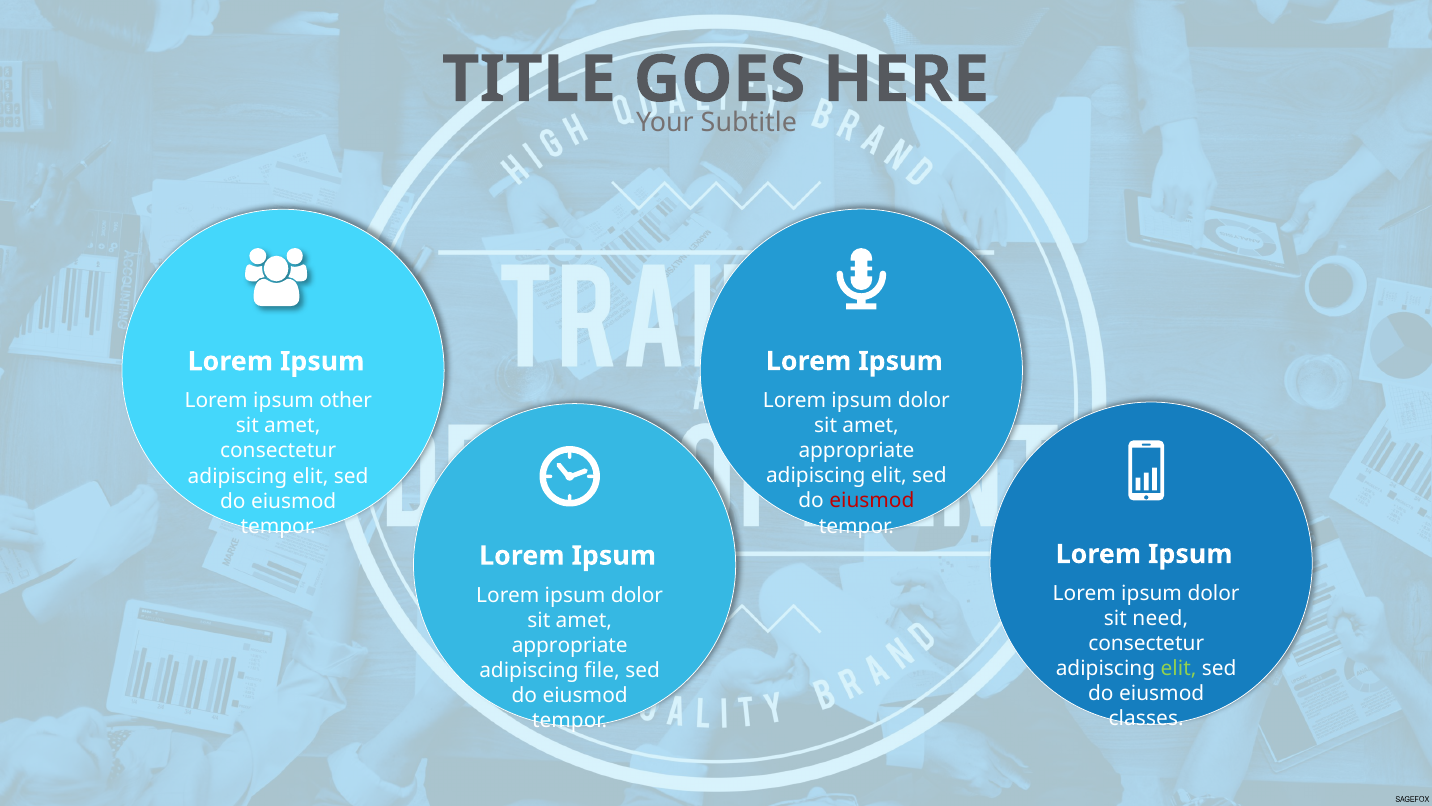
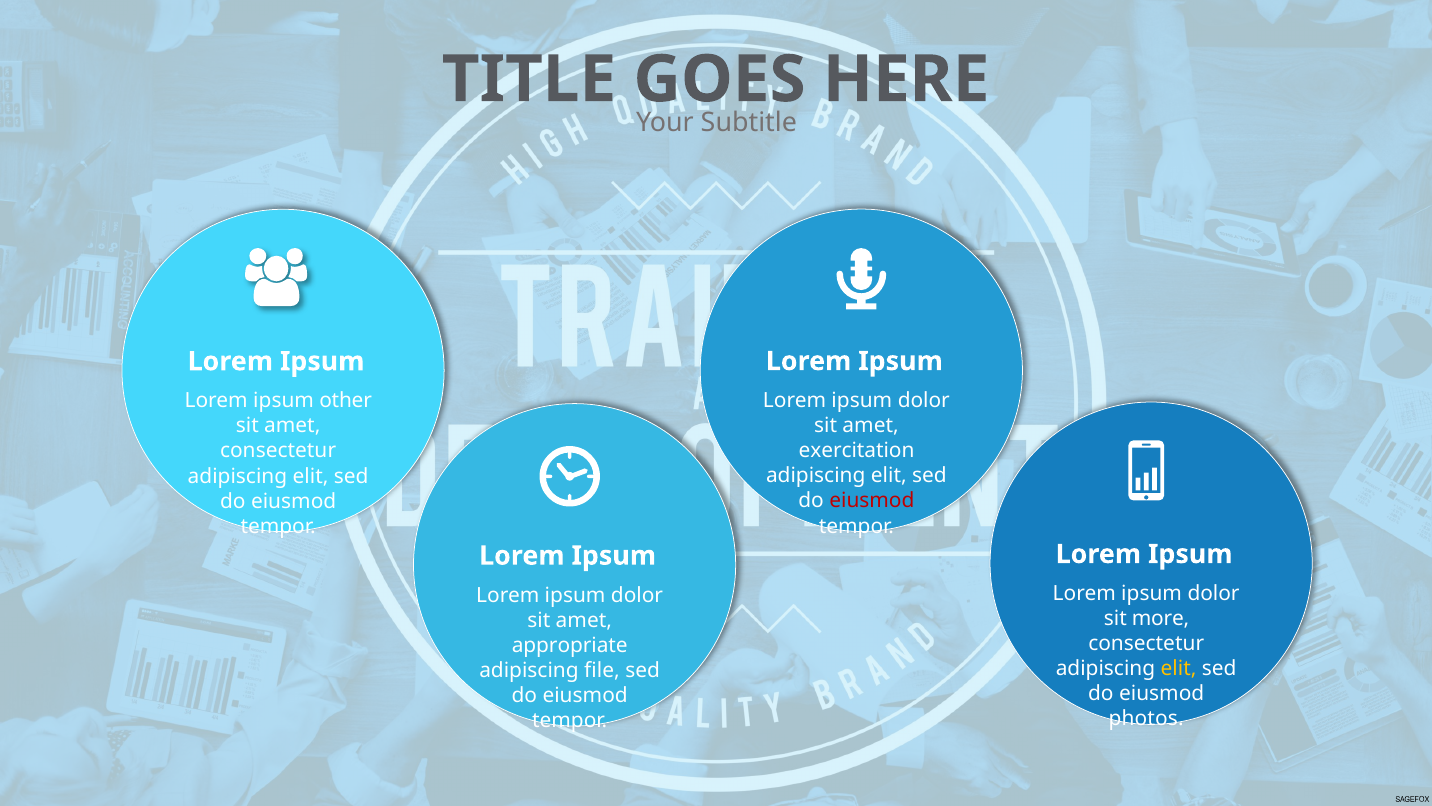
appropriate: appropriate -> exercitation (857, 451)
need: need -> more (1161, 618)
elit colour: light green -> yellow (1179, 668)
classes: classes -> photos (1146, 719)
